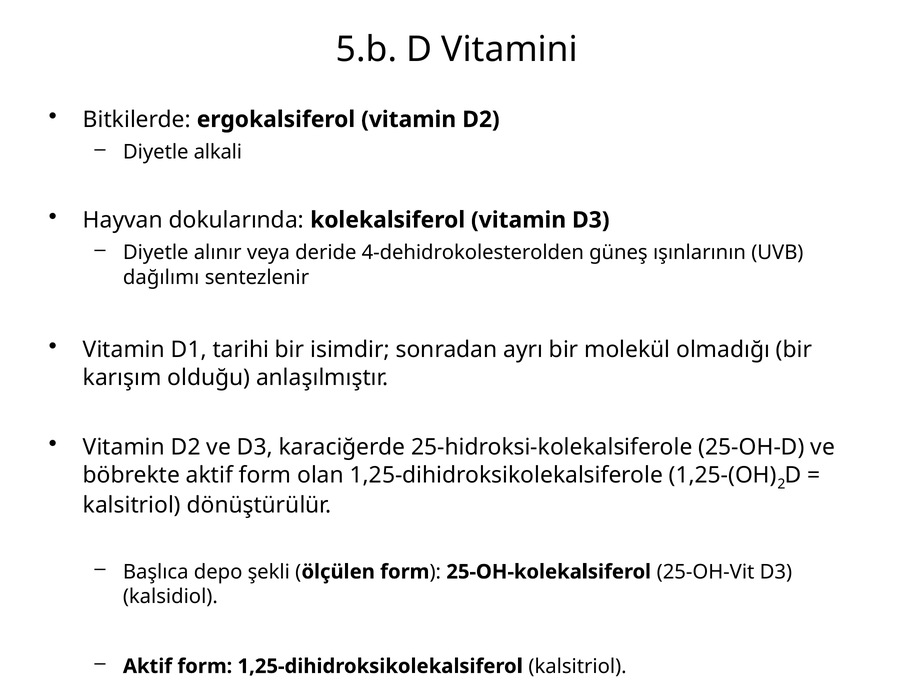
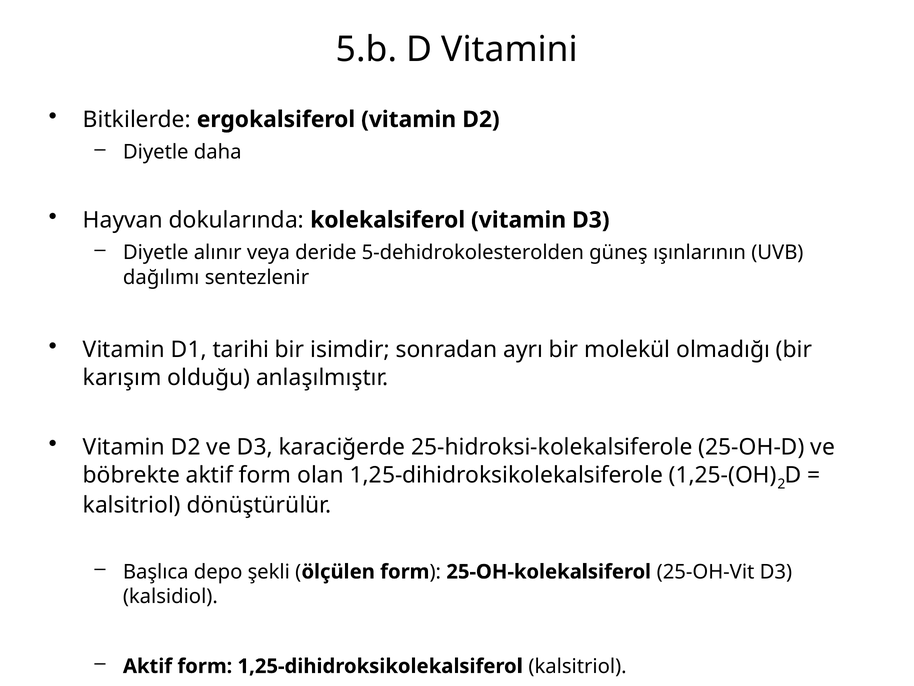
alkali: alkali -> daha (218, 152)
4-dehidrokolesterolden: 4-dehidrokolesterolden -> 5-dehidrokolesterolden (473, 252)
